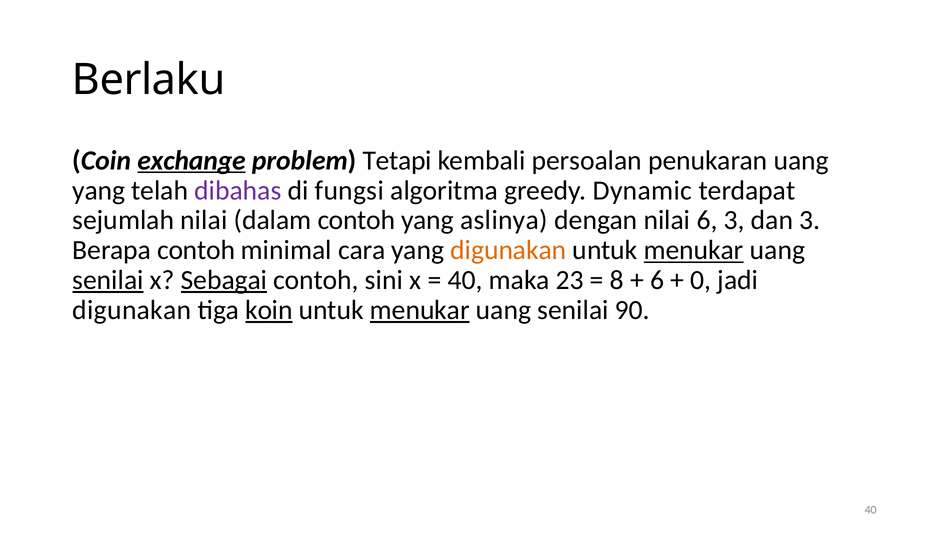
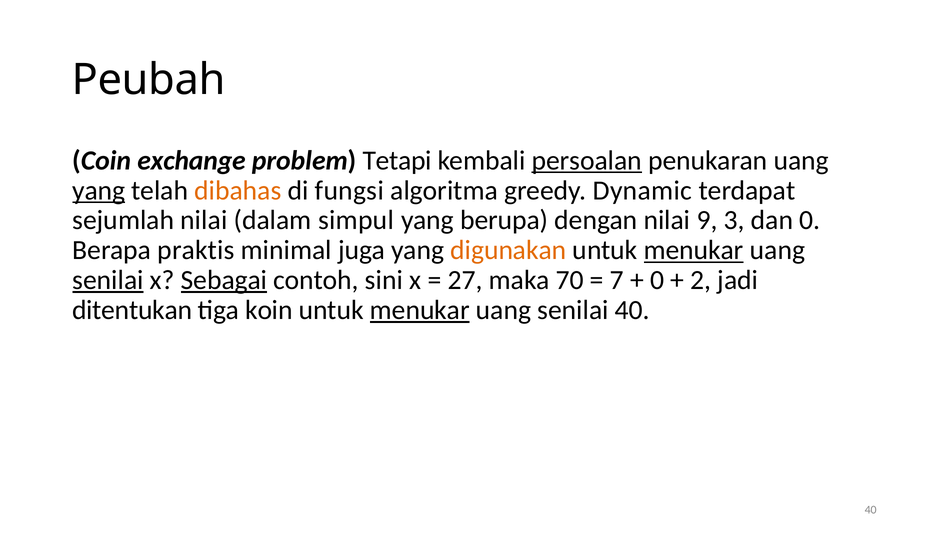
Berlaku: Berlaku -> Peubah (149, 80)
exchange underline: present -> none (192, 160)
persoalan underline: none -> present (587, 160)
yang underline: none -> present (99, 190)
dibahas colour: purple -> orange (238, 190)
dalam contoh: contoh -> simpul (356, 220)
aslinya: aslinya -> berupa (504, 220)
nilai 6: 6 -> 9 (707, 220)
dan 3: 3 -> 0 (810, 220)
Berapa contoh: contoh -> praktis (196, 250)
cara: cara -> juga (362, 250)
40: 40 -> 27 (465, 280)
23: 23 -> 70 (570, 280)
8: 8 -> 7 (617, 280)
6: 6 -> 0 (657, 280)
0: 0 -> 2 (701, 280)
digunakan: digunakan -> ditentukan (132, 310)
koin underline: present -> none (269, 310)
senilai 90: 90 -> 40 (632, 310)
